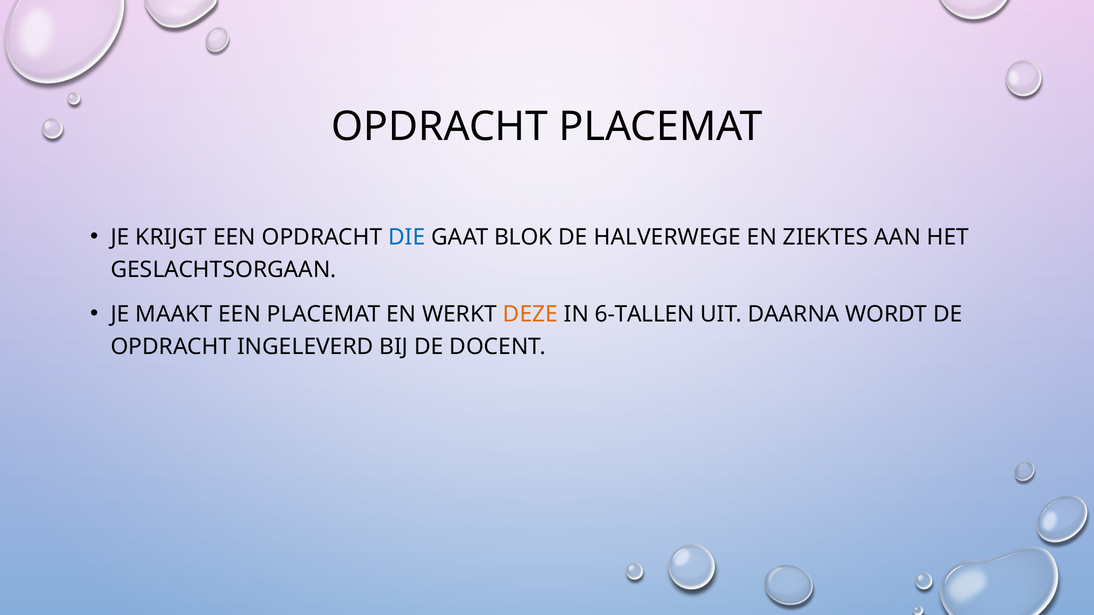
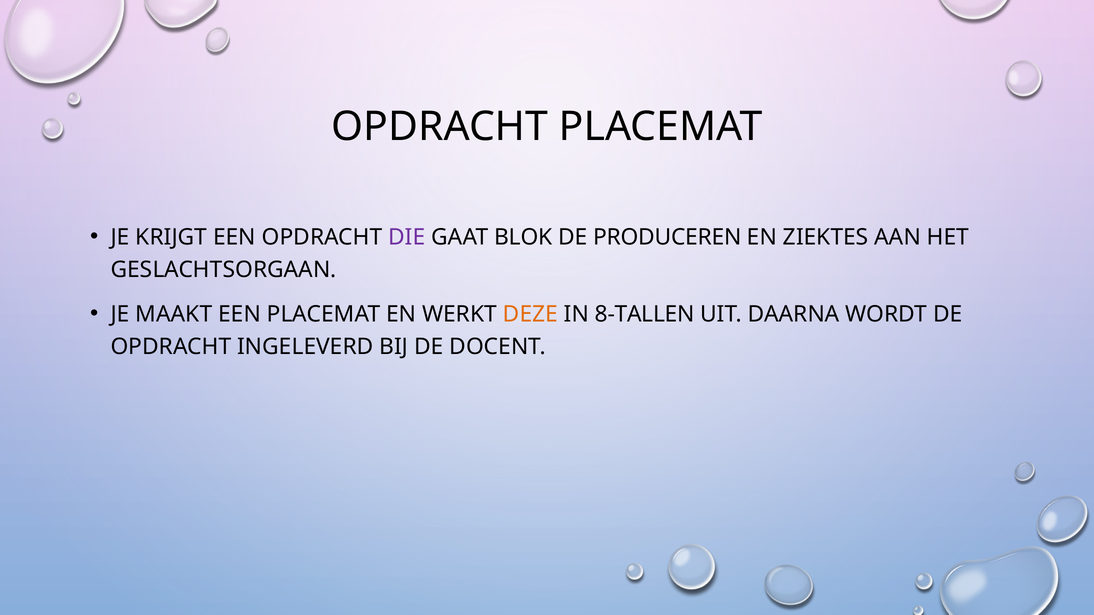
DIE colour: blue -> purple (407, 237)
HALVERWEGE: HALVERWEGE -> PRODUCEREN (667, 237)
6-TALLEN: 6-TALLEN -> 8-TALLEN (645, 314)
